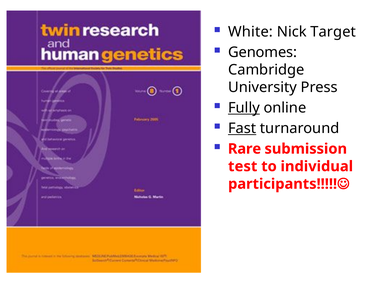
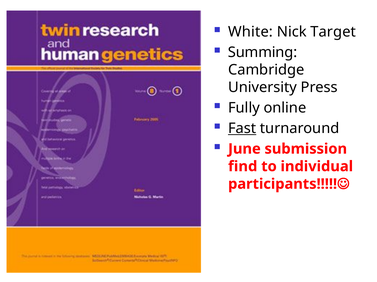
Genomes: Genomes -> Summing (263, 52)
Fully underline: present -> none (244, 108)
Rare: Rare -> June (244, 149)
test: test -> find (243, 167)
